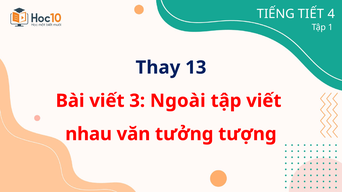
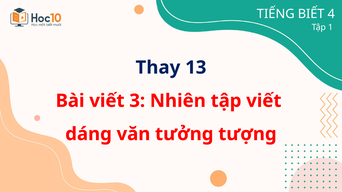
TIẾT: TIẾT -> BIẾT (311, 14)
Ngoài: Ngoài -> Nhiên (178, 101)
nhau: nhau -> dáng (89, 134)
